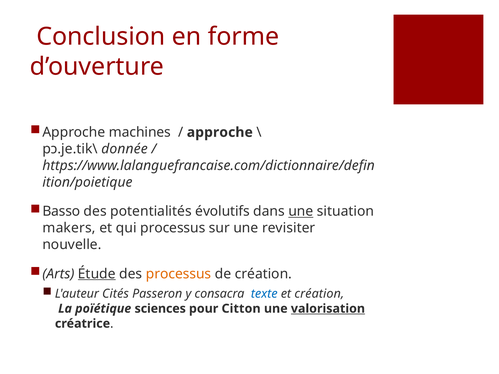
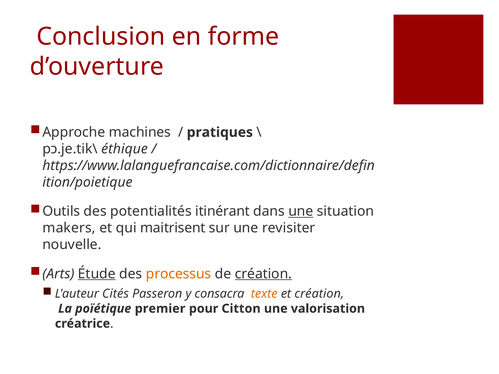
approche: approche -> pratiques (220, 132)
donnée: donnée -> éthique (125, 149)
Basso: Basso -> Outils (61, 212)
évolutifs: évolutifs -> itinérant (223, 212)
qui processus: processus -> maitrisent (173, 228)
création underline: none -> present (263, 274)
texte colour: blue -> orange (264, 294)
sciences: sciences -> premier (160, 309)
valorisation underline: present -> none (328, 309)
